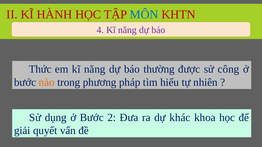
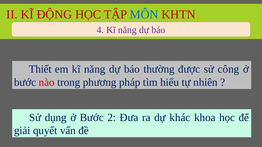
HÀNH: HÀNH -> ĐỘNG (54, 15)
Thức: Thức -> Thiết (40, 69)
nào colour: orange -> red (47, 82)
